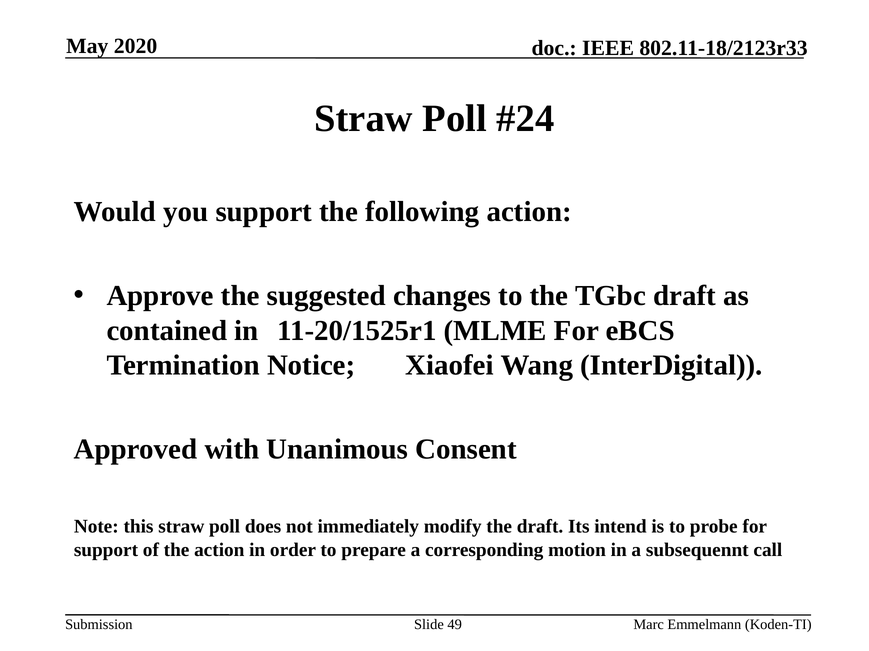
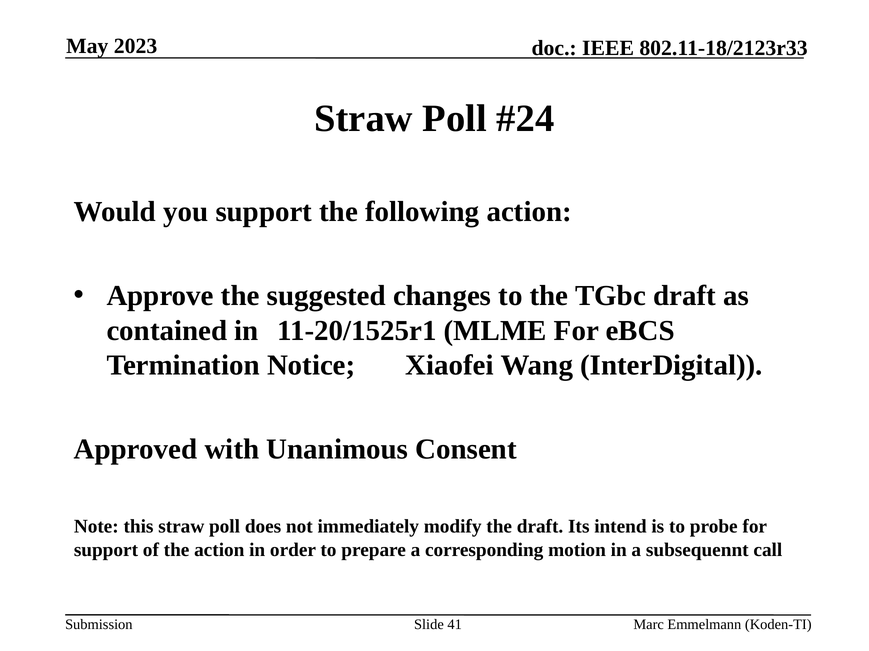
2020: 2020 -> 2023 (136, 46)
49: 49 -> 41 (455, 625)
